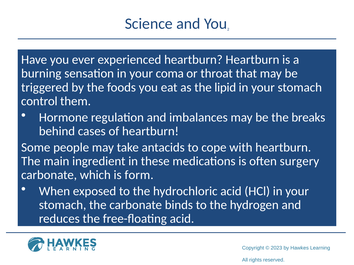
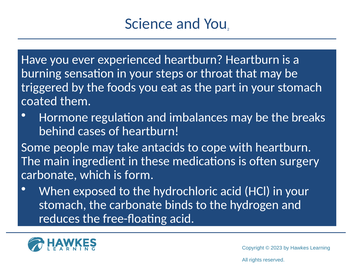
coma: coma -> steps (170, 74)
lipid: lipid -> part (225, 87)
control: control -> coated (39, 101)
